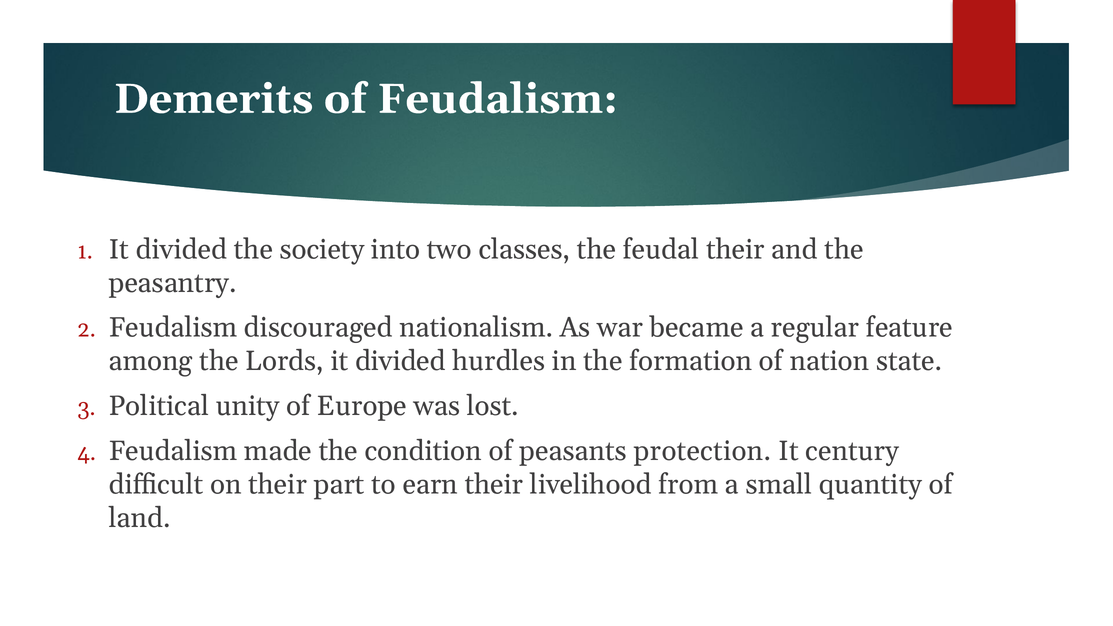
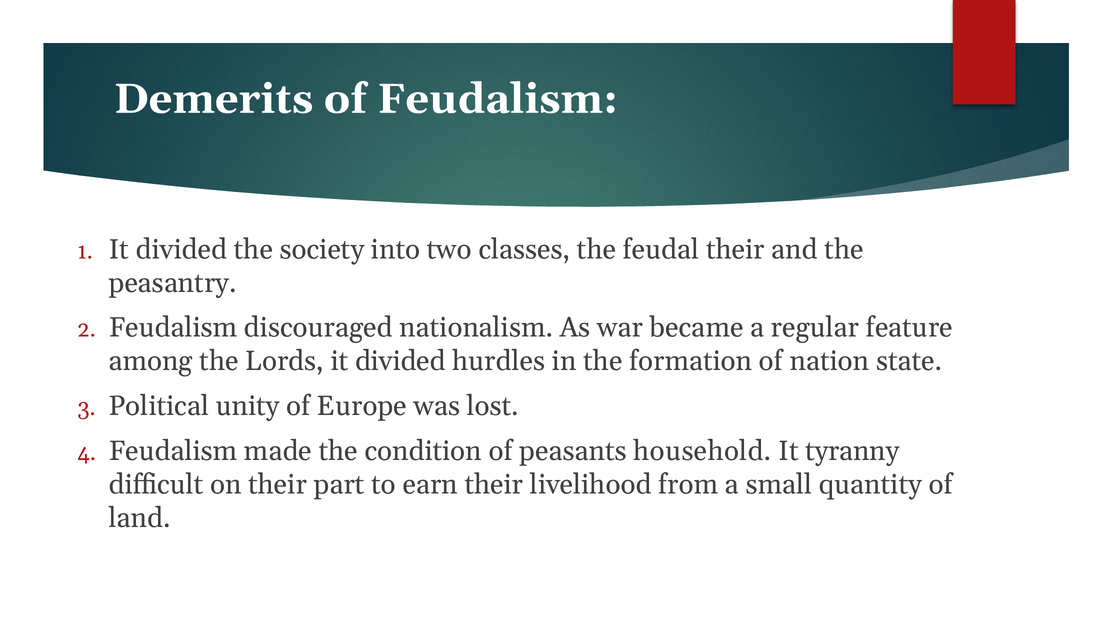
protection: protection -> household (702, 451)
century: century -> tyranny (852, 451)
